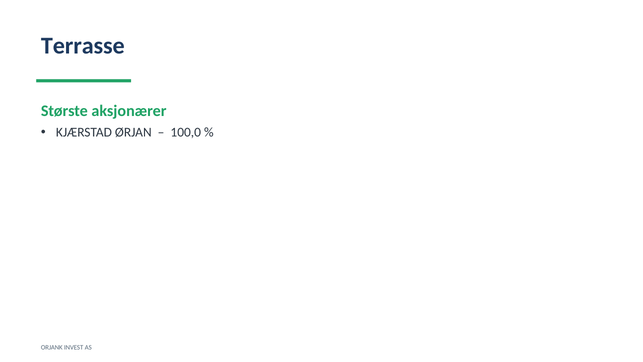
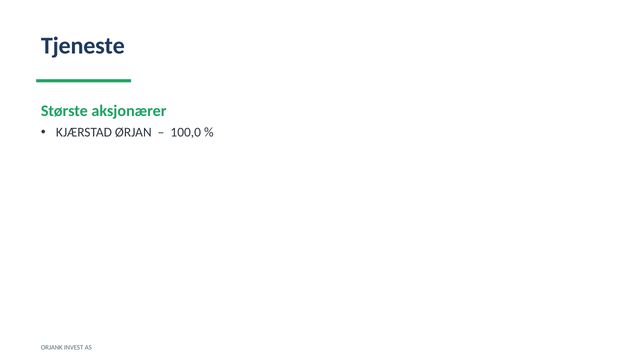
Terrasse: Terrasse -> Tjeneste (83, 46)
